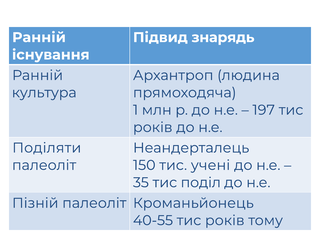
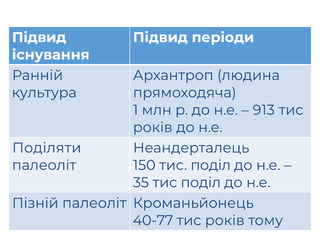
Ранній: Ранній -> Підвид (39, 37)
знарядь: знарядь -> періоди (223, 37)
197: 197 -> 913 (264, 110)
150 тис учені: учені -> поділ (211, 165)
40-55: 40-55 -> 40-77 (153, 220)
